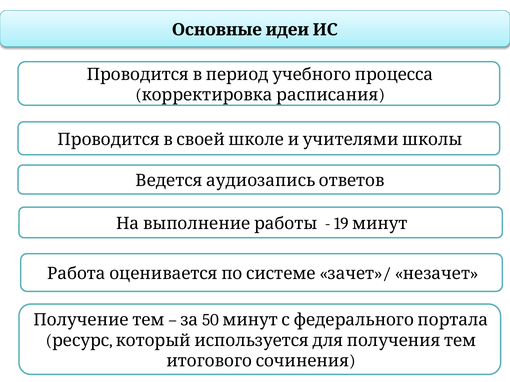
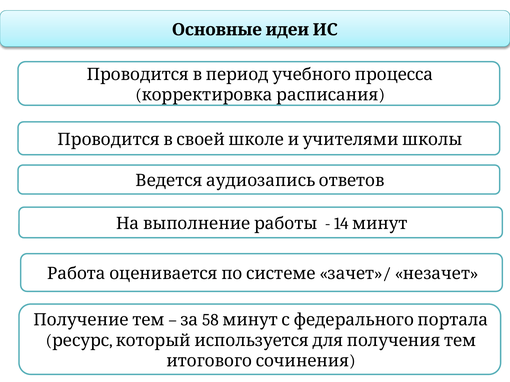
19: 19 -> 14 (341, 224)
50: 50 -> 58 (210, 320)
